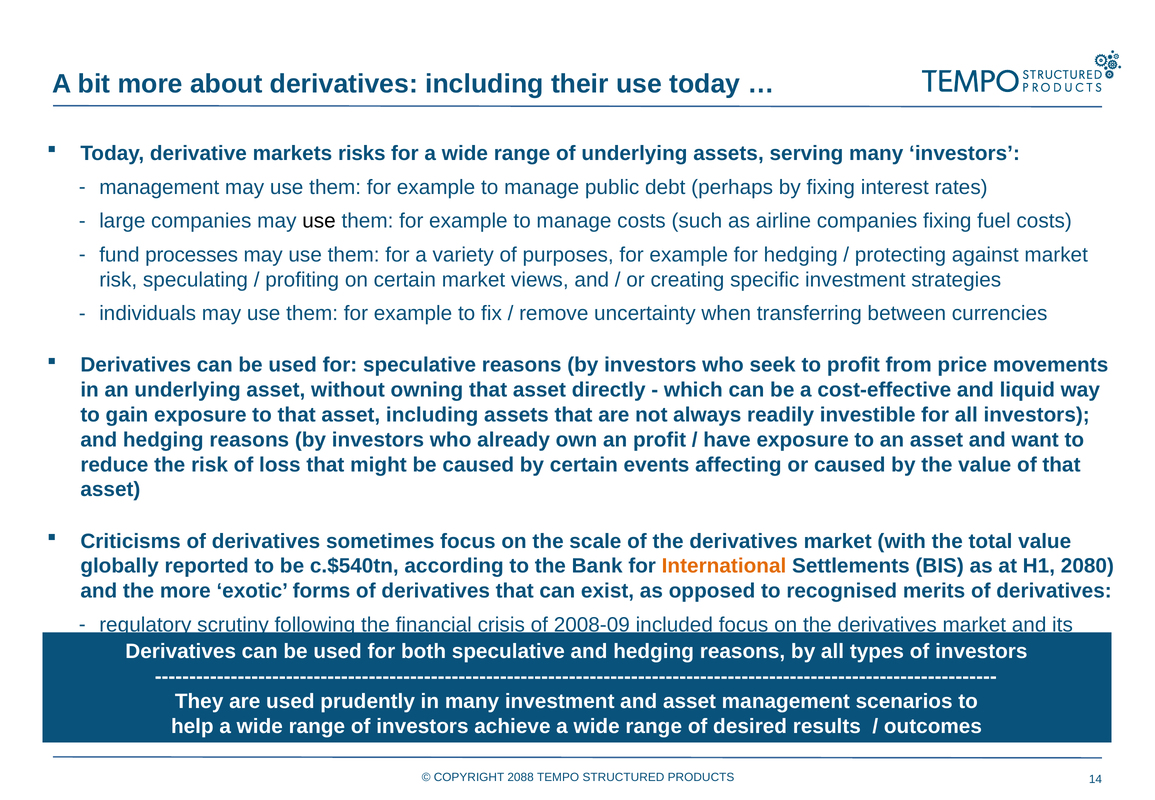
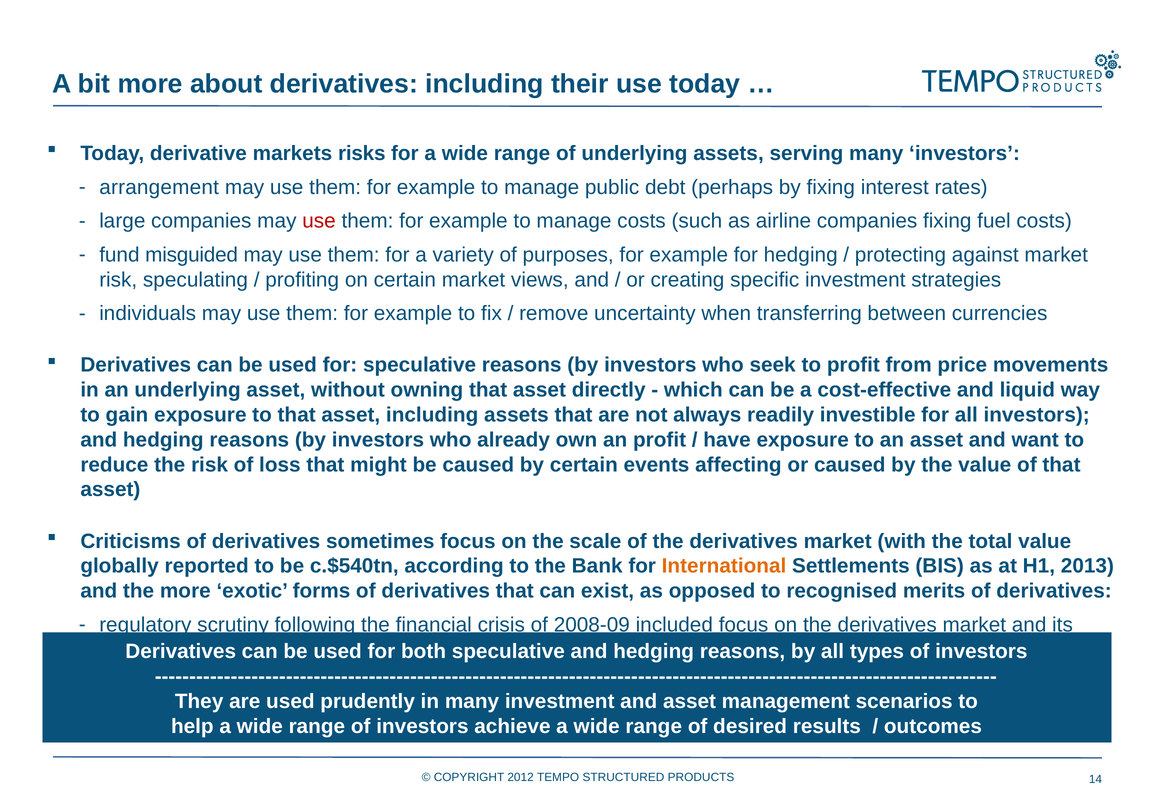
management: management -> arrangement (159, 187)
use colour: black -> red (319, 221)
processes: processes -> misguided (192, 255)
2080: 2080 -> 2013 (1087, 566)
2088: 2088 -> 2012 (521, 777)
